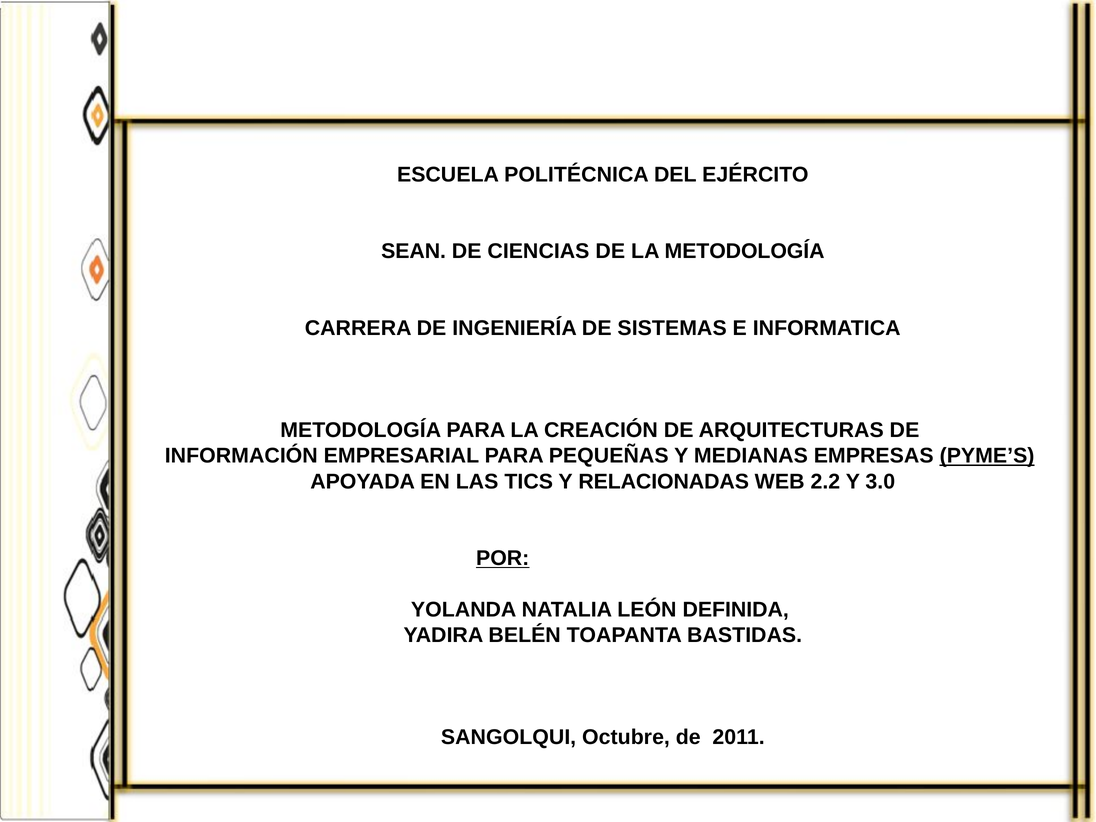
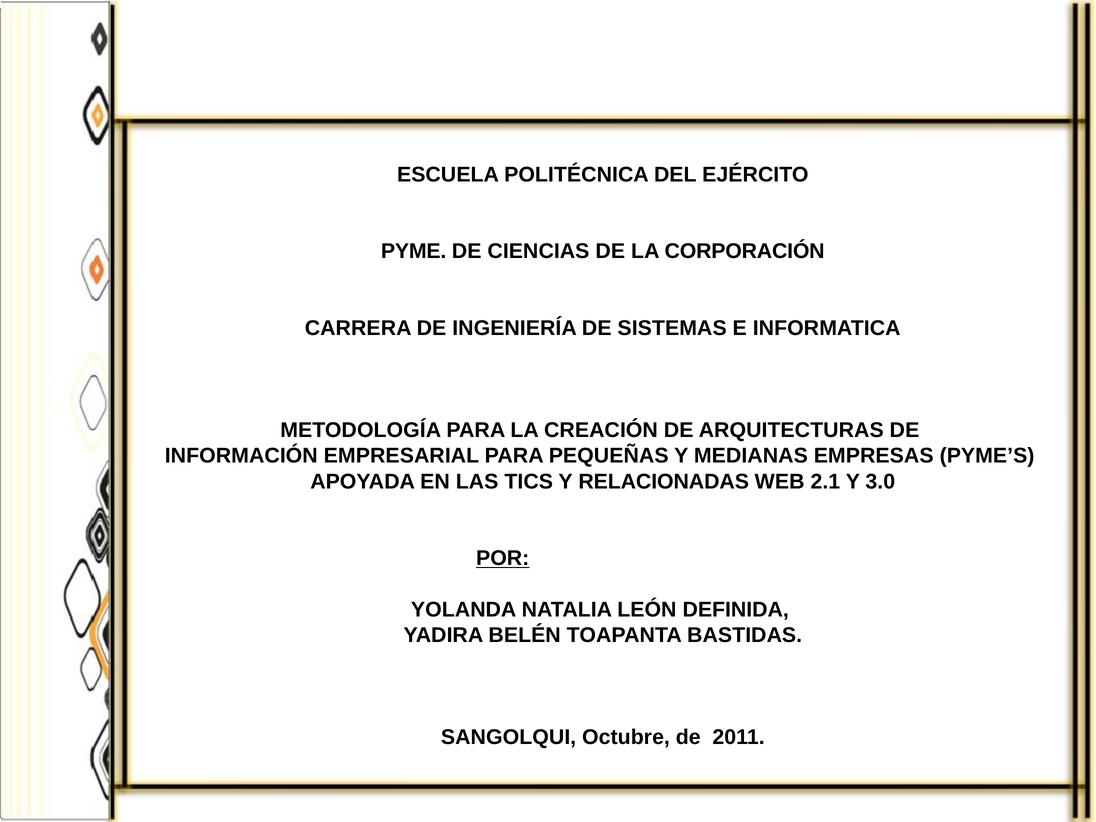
SEAN: SEAN -> PYME (414, 251)
LA METODOLOGÍA: METODOLOGÍA -> CORPORACIÓN (745, 251)
PYME’S underline: present -> none (987, 456)
2.2: 2.2 -> 2.1 (825, 482)
